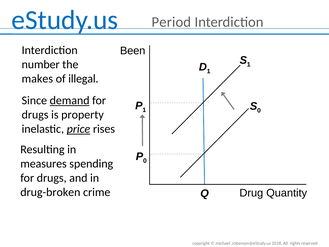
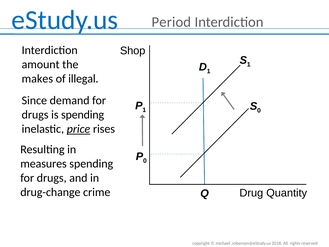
Been: Been -> Shop (133, 51)
number: number -> amount (41, 64)
demand underline: present -> none (70, 100)
is property: property -> spending (83, 115)
drug-broken: drug-broken -> drug-change (50, 192)
